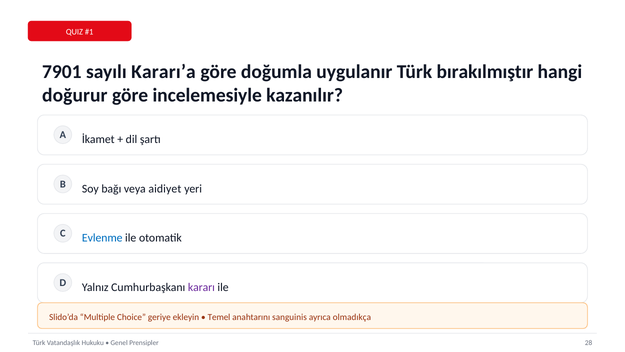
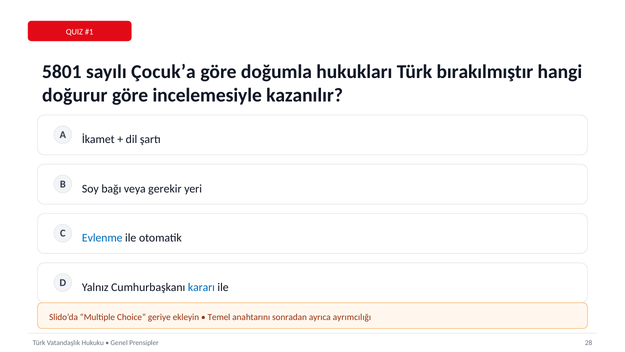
7901: 7901 -> 5801 (62, 72)
Kararı’a: Kararı’a -> Çocuk’a (163, 72)
uygulanır: uygulanır -> hukukları (354, 72)
aidiyet: aidiyet -> gerekir (165, 189)
kararı colour: purple -> blue (201, 287)
sanguinis: sanguinis -> sonradan (290, 317)
olmadıkça: olmadıkça -> ayrımcılığı (352, 317)
